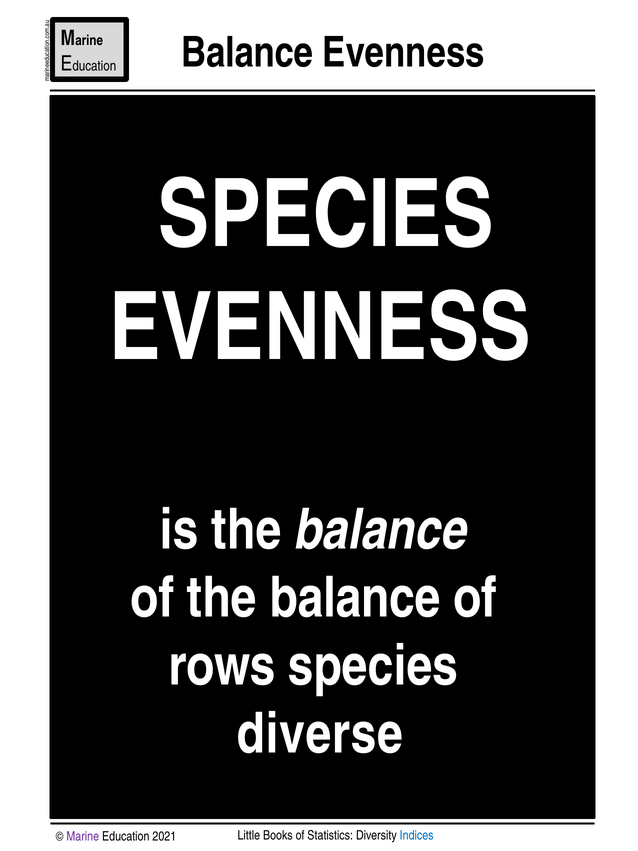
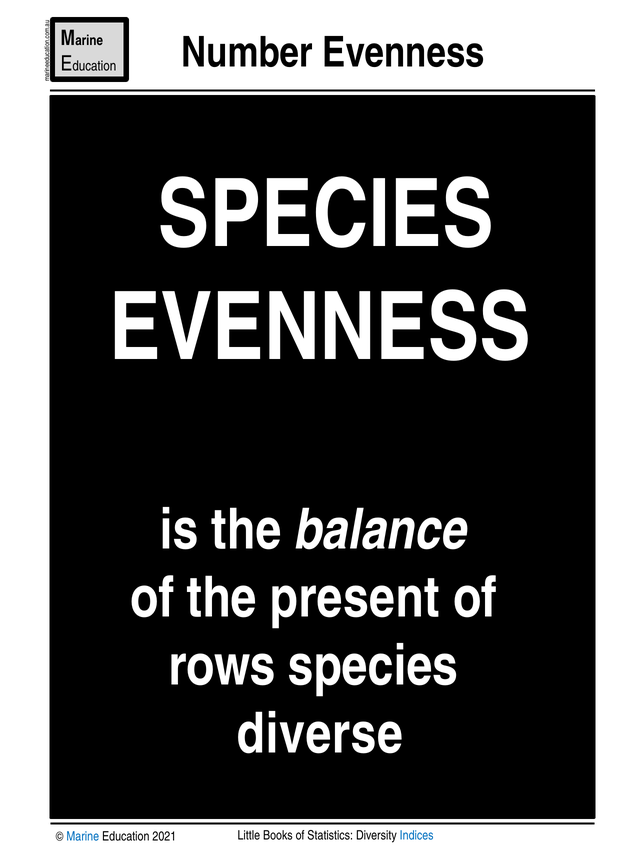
Balance: Balance -> Number (247, 53)
of the balance: balance -> present (355, 598)
Marine colour: purple -> blue (83, 836)
